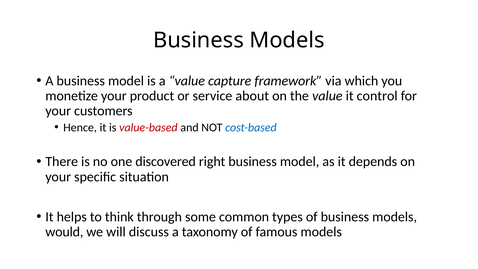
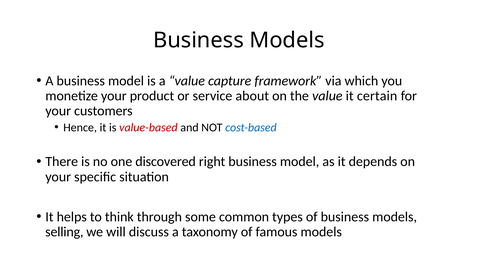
control: control -> certain (377, 96)
would: would -> selling (64, 232)
